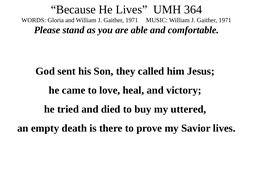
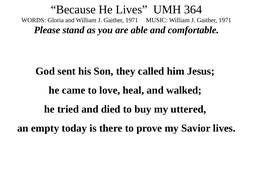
victory: victory -> walked (184, 90)
death: death -> today (74, 128)
